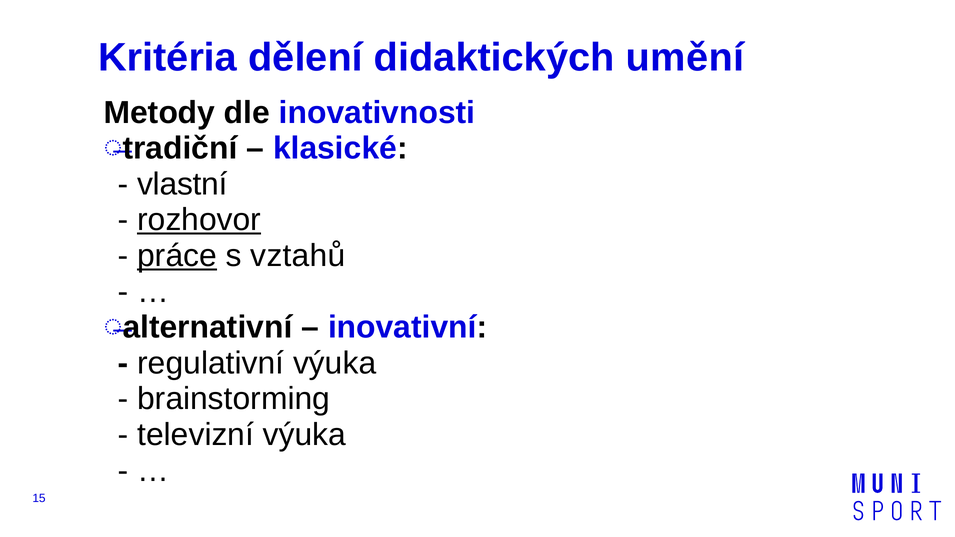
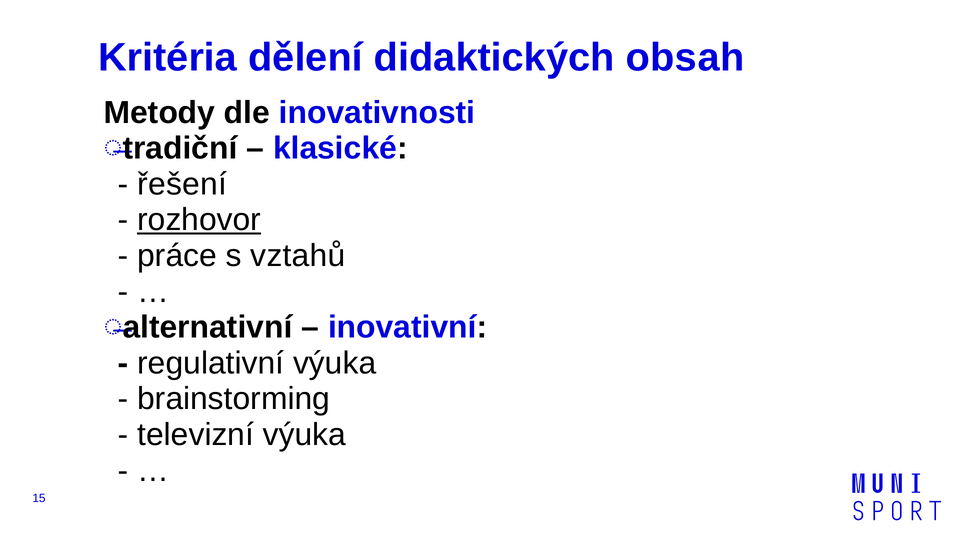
umění: umění -> obsah (685, 57)
vlastní: vlastní -> řešení (182, 184)
práce underline: present -> none (177, 256)
